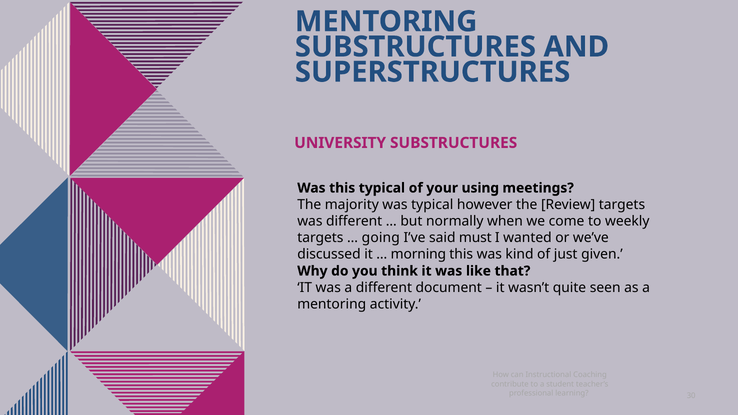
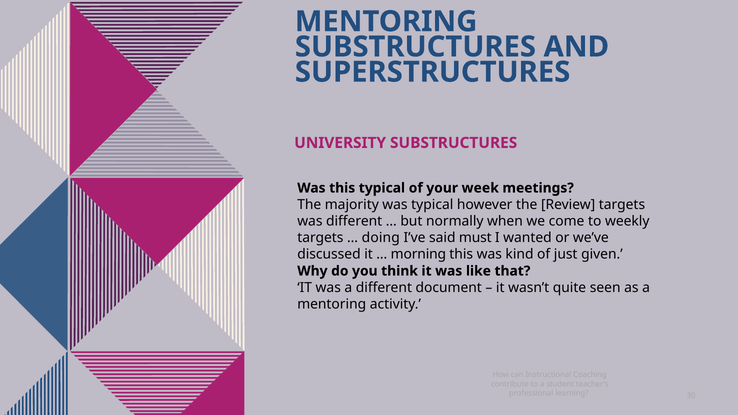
using: using -> week (480, 188)
going: going -> doing (381, 238)
